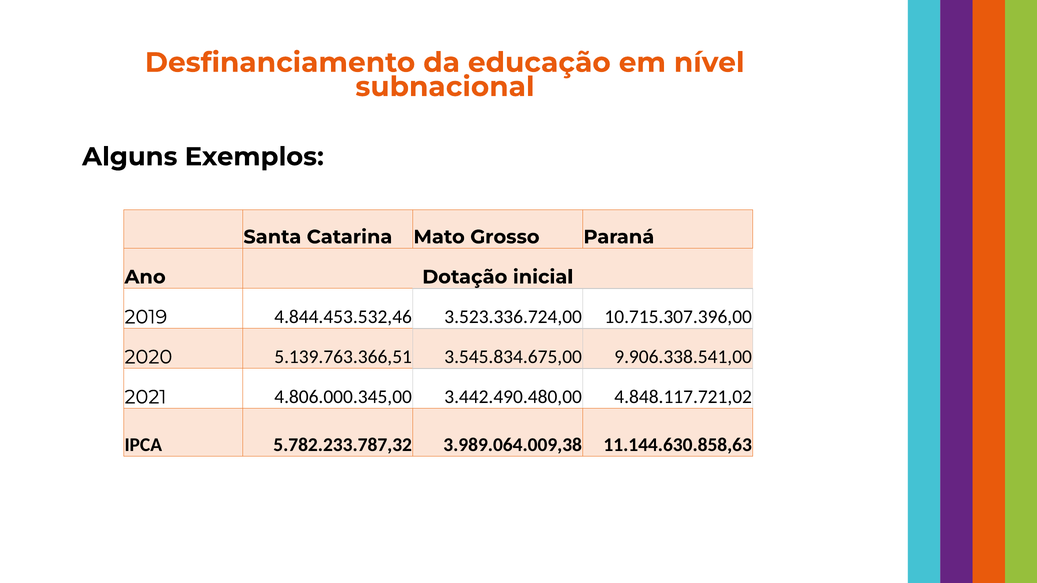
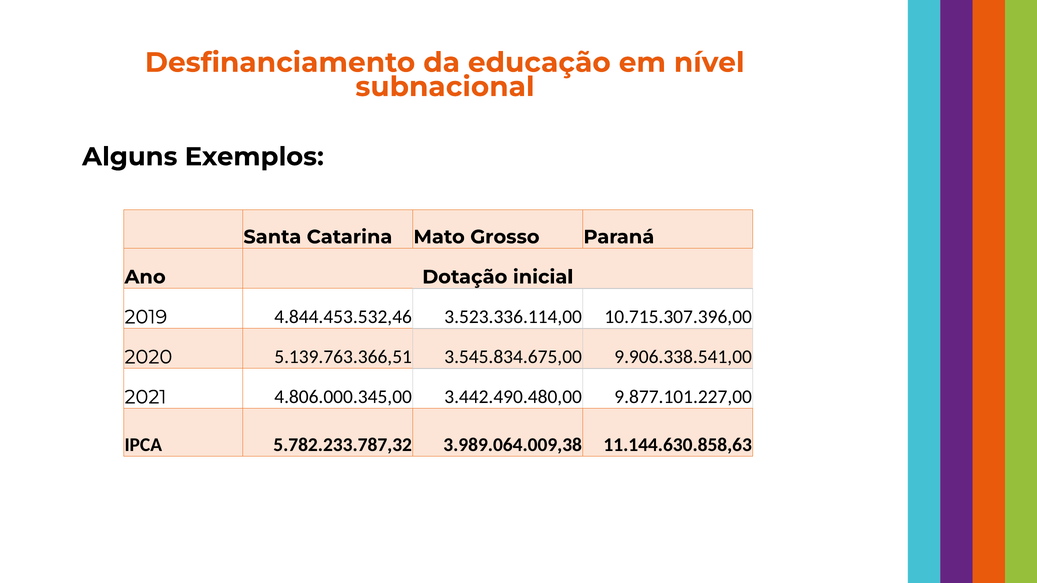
3.523.336.724,00: 3.523.336.724,00 -> 3.523.336.114,00 (513, 317)
4.848.117.721,02: 4.848.117.721,02 -> 9.877.101.227,00 (683, 397)
